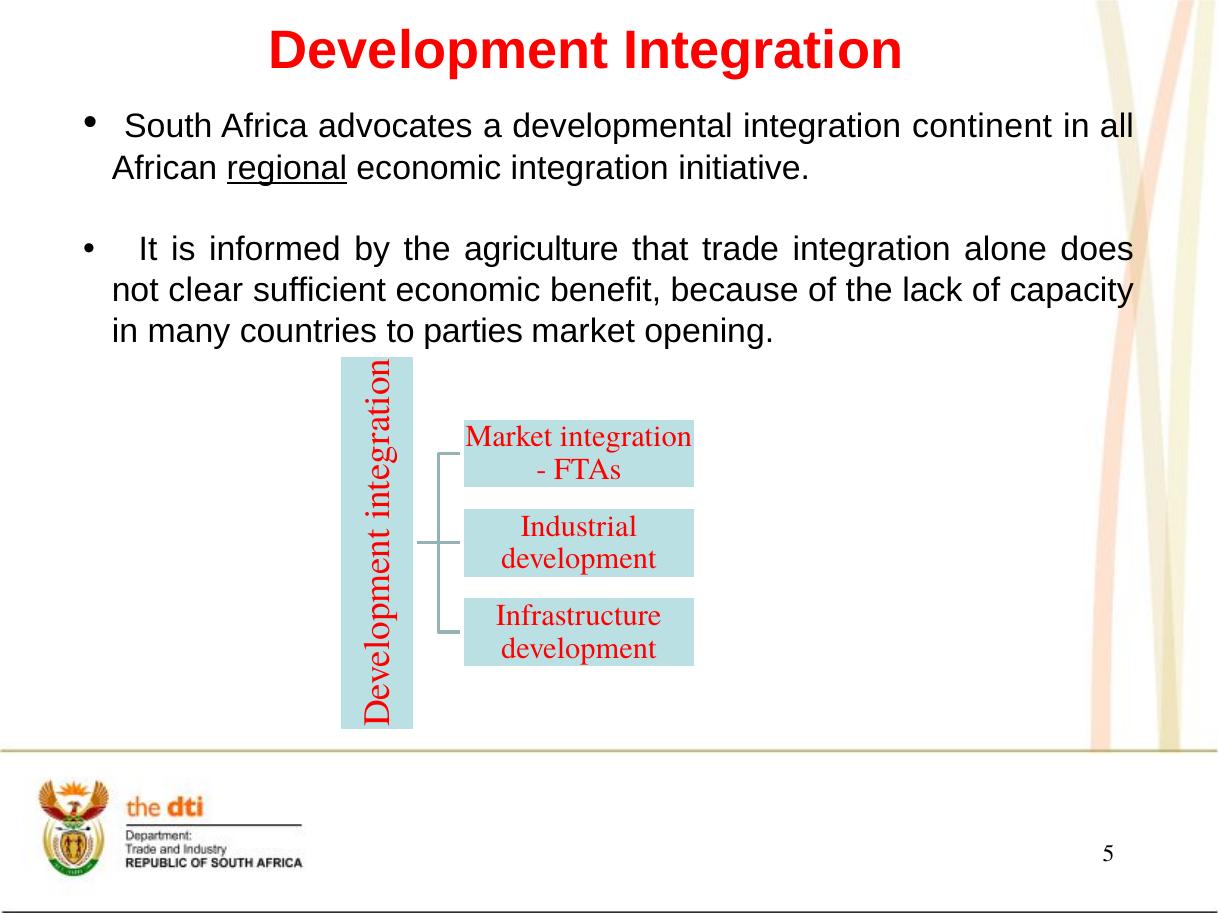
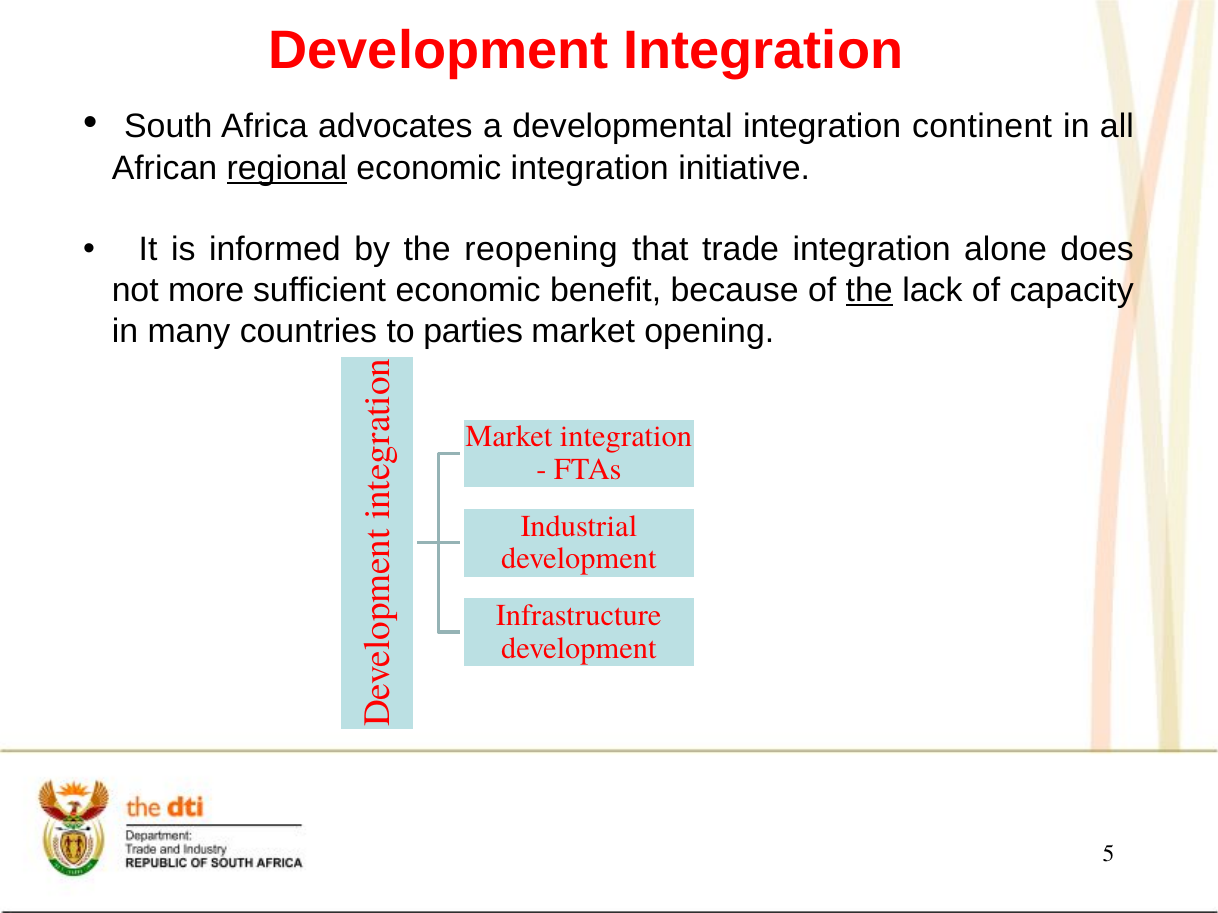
agriculture: agriculture -> reopening (541, 250)
clear: clear -> more (206, 291)
the underline: none -> present (869, 291)
